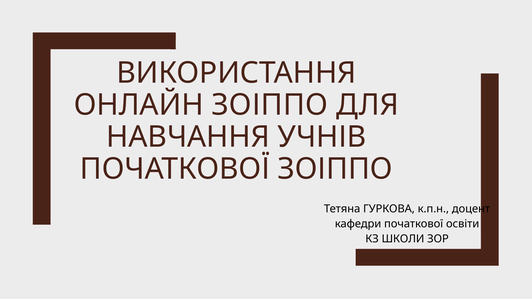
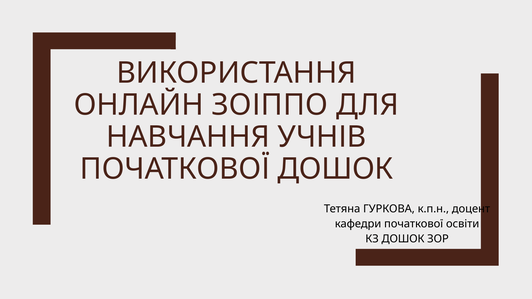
ПОЧАТКОВОЇ ЗОІППО: ЗОІППО -> ДОШОК (335, 169)
КЗ ШКОЛИ: ШКОЛИ -> ДОШОК (403, 239)
